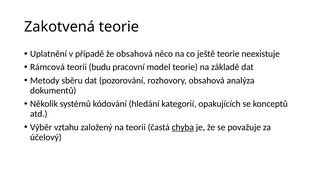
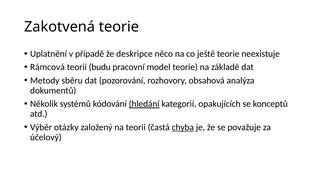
že obsahová: obsahová -> deskripce (134, 54)
hledání underline: none -> present (144, 103)
vztahu: vztahu -> otázky (66, 127)
